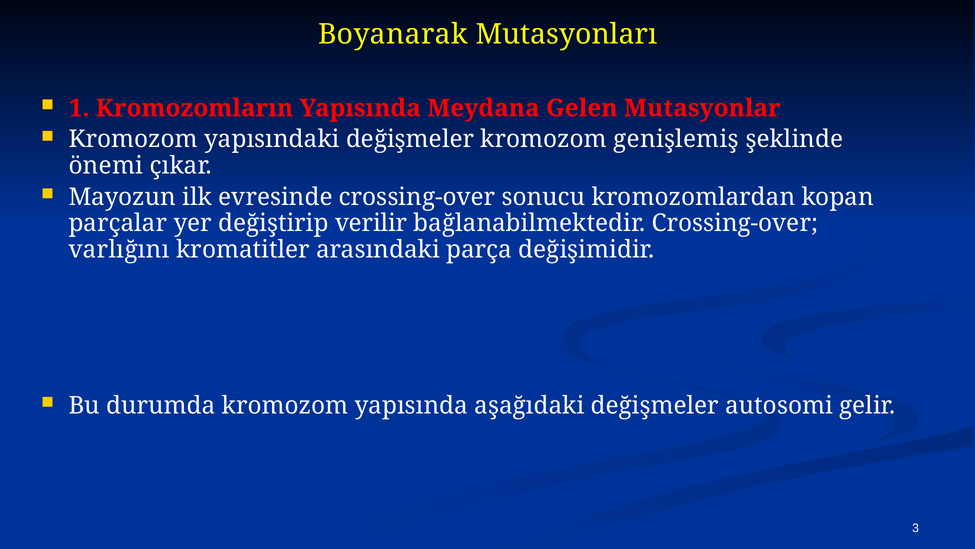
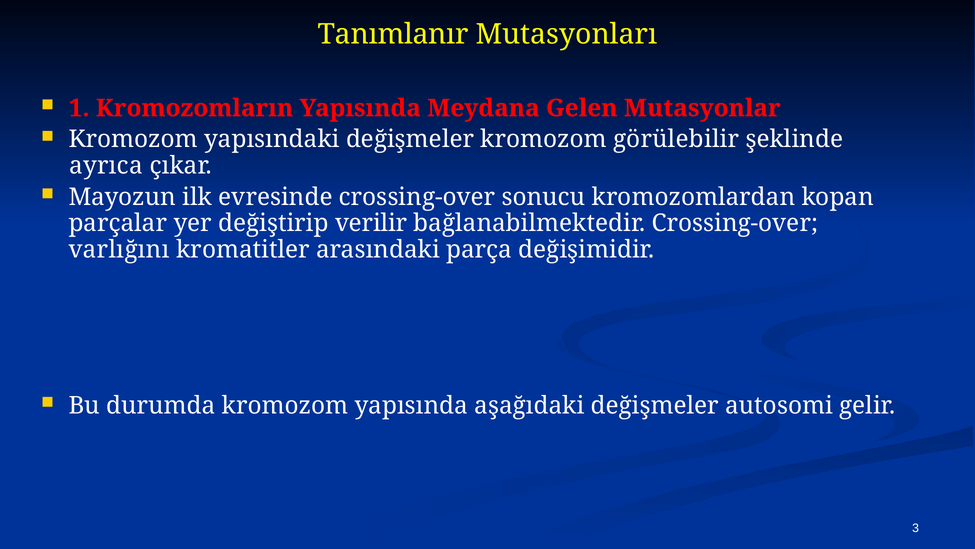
Boyanarak: Boyanarak -> Tanımlanır (393, 34)
genişlemiş: genişlemiş -> görülebilir (676, 139)
önemi: önemi -> ayrıca (106, 166)
